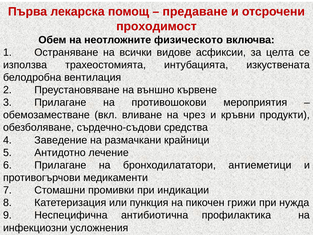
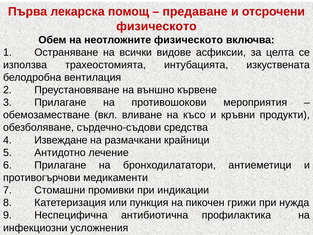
проходимост: проходимост -> физическото (156, 26)
чрез: чрез -> късо (194, 115)
Заведение: Заведение -> Извеждане (61, 140)
